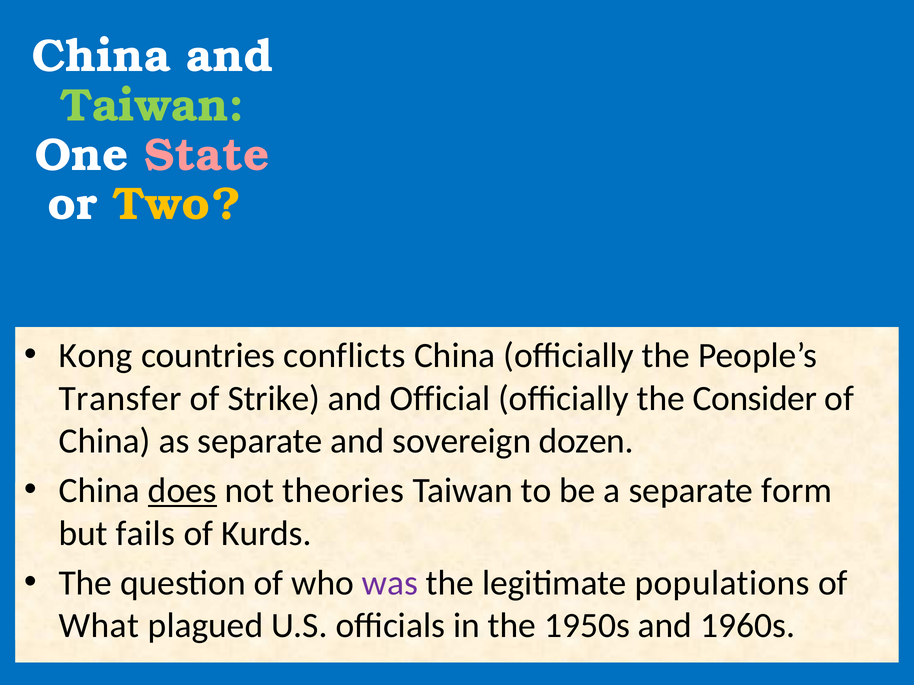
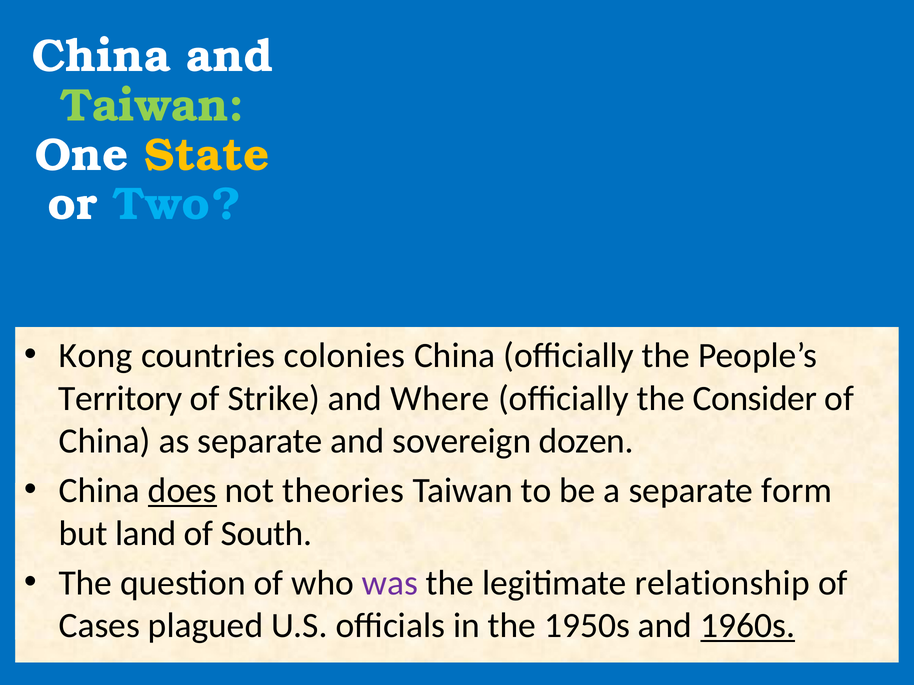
State colour: pink -> yellow (207, 155)
Two colour: yellow -> light blue (177, 204)
conflicts: conflicts -> colonies (344, 356)
Transfer: Transfer -> Territory (120, 399)
Official: Official -> Where (440, 399)
fails: fails -> land (146, 534)
Kurds: Kurds -> South (266, 534)
populations: populations -> relationship (722, 584)
What: What -> Cases (99, 626)
1960s underline: none -> present (748, 626)
